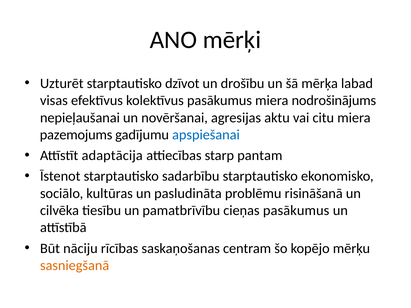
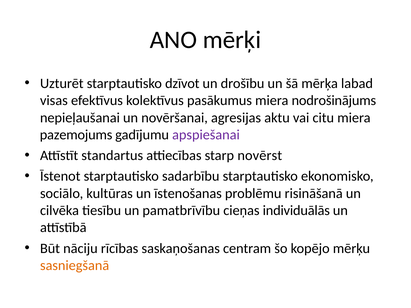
apspiešanai colour: blue -> purple (206, 135)
adaptācija: adaptācija -> standartus (112, 156)
pantam: pantam -> novērst (260, 156)
pasludināta: pasludināta -> īstenošanas (188, 194)
cieņas pasākumus: pasākumus -> individuālās (296, 211)
